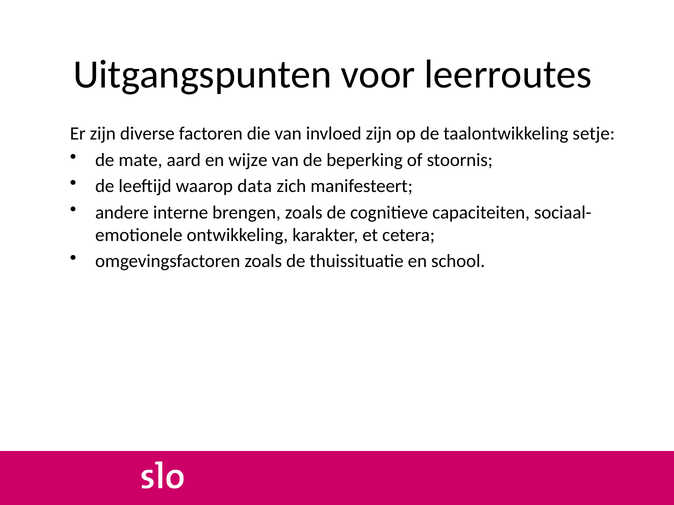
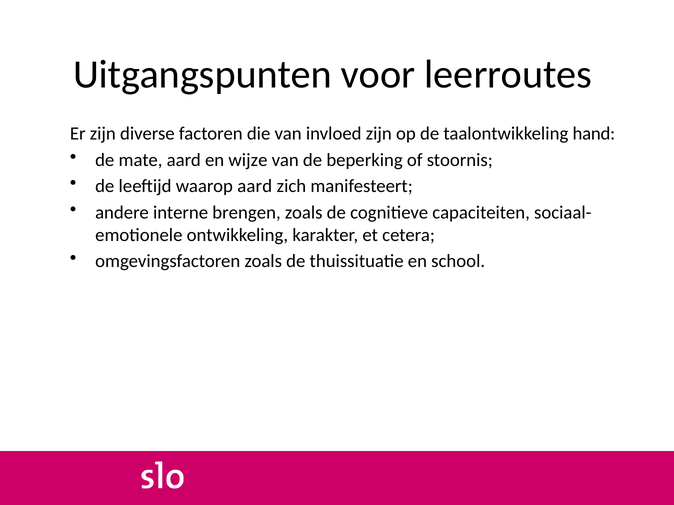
setje: setje -> hand (594, 134)
waarop data: data -> aard (255, 186)
